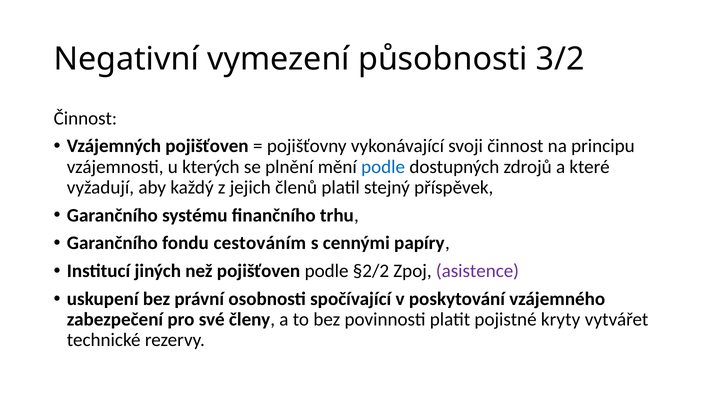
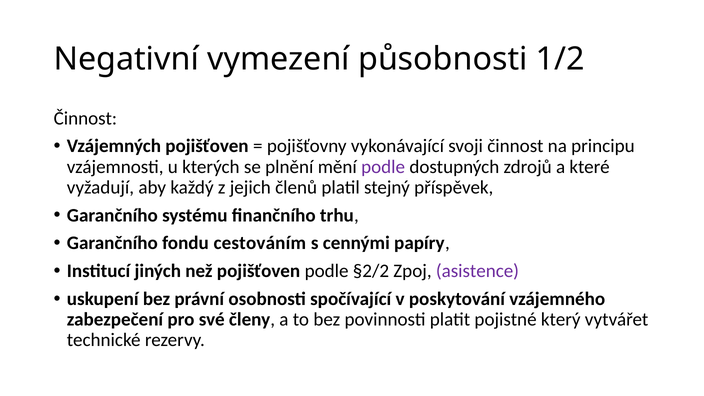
3/2: 3/2 -> 1/2 (560, 59)
podle colour: blue -> purple (383, 167)
kryty: kryty -> který (561, 320)
